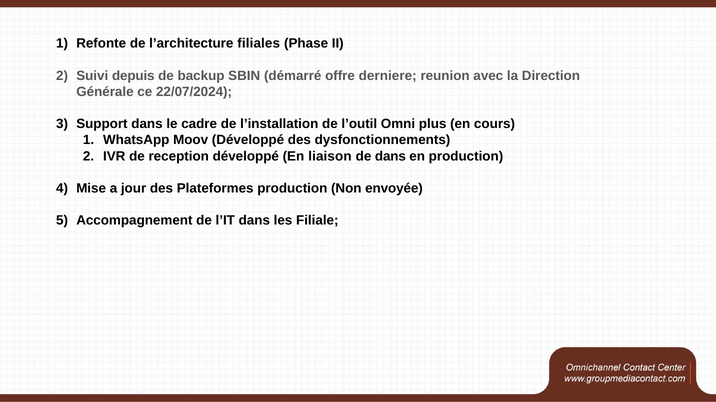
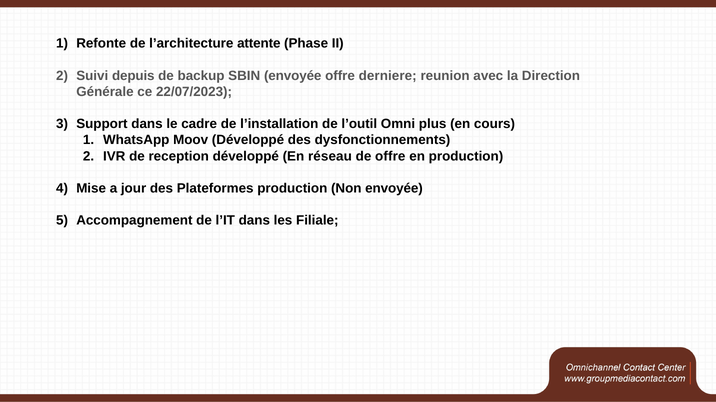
filiales: filiales -> attente (259, 44)
SBIN démarré: démarré -> envoyée (293, 76)
22/07/2024: 22/07/2024 -> 22/07/2023 (194, 92)
liaison: liaison -> réseau (330, 156)
de dans: dans -> offre (390, 156)
